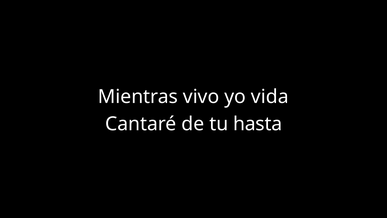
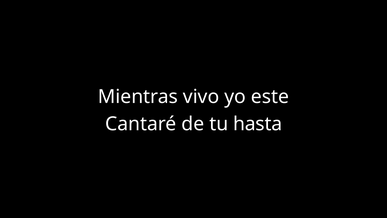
vida: vida -> este (270, 97)
